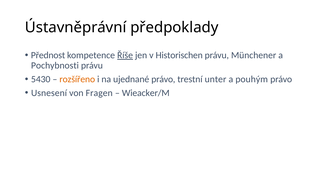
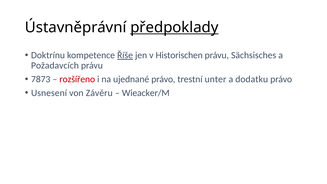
předpoklady underline: none -> present (174, 27)
Přednost: Přednost -> Doktrínu (48, 55)
Münchener: Münchener -> Sächsisches (254, 55)
Pochybnosti: Pochybnosti -> Požadavcích (55, 66)
5430: 5430 -> 7873 (41, 79)
rozšířeno colour: orange -> red (77, 79)
pouhým: pouhým -> dodatku (252, 79)
Fragen: Fragen -> Závěru (99, 93)
